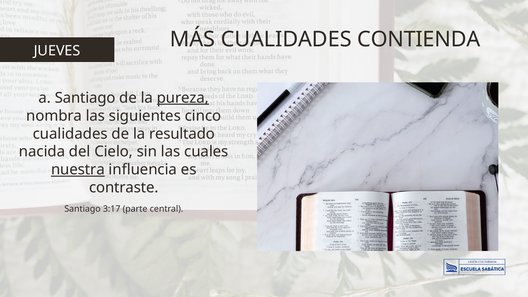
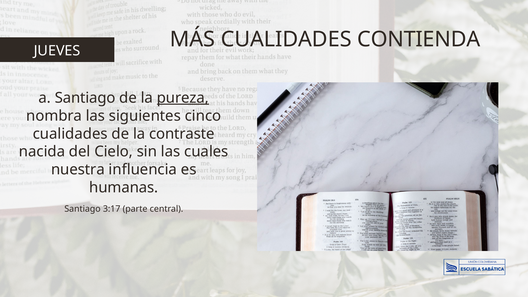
resultado: resultado -> contraste (182, 134)
nuestra underline: present -> none (78, 170)
contraste: contraste -> humanas (124, 188)
